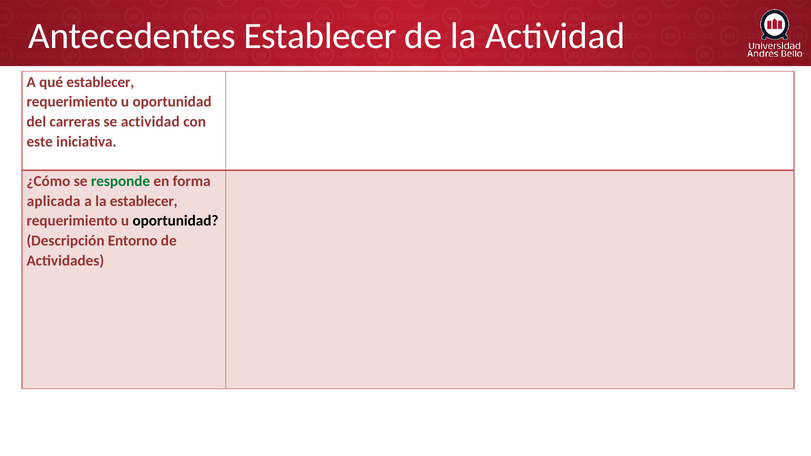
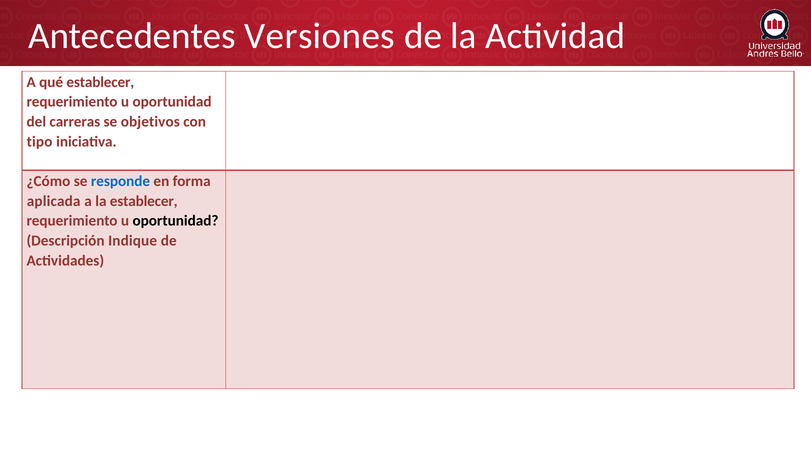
Antecedentes Establecer: Establecer -> Versiones (320, 36)
se actividad: actividad -> objetivos (150, 122)
este: este -> tipo (40, 142)
responde colour: green -> blue (120, 181)
Entorno: Entorno -> Indique (133, 241)
